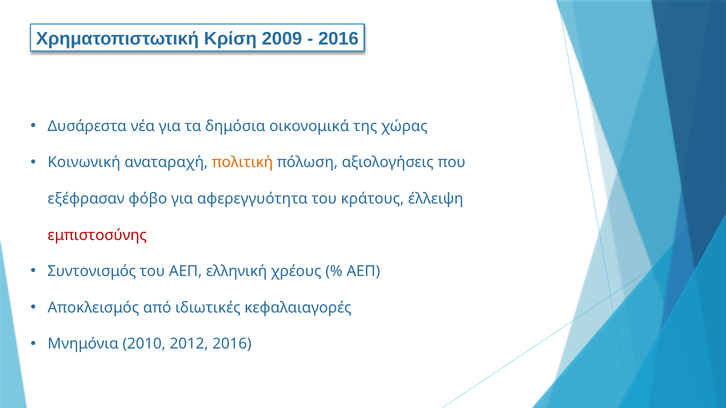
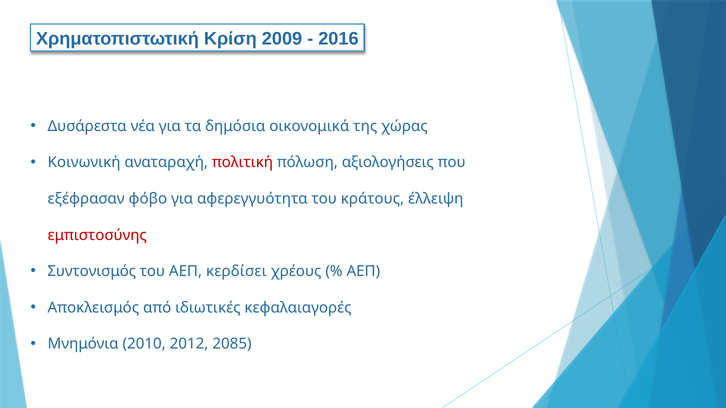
πολιτική colour: orange -> red (242, 163)
ελληνική: ελληνική -> κερδίσει (236, 272)
2012 2016: 2016 -> 2085 (232, 344)
